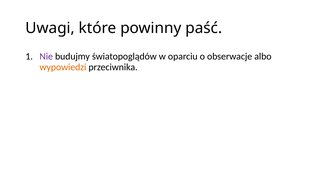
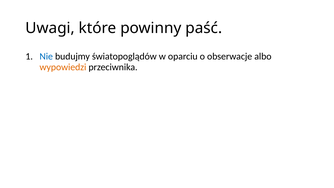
Nie colour: purple -> blue (46, 56)
